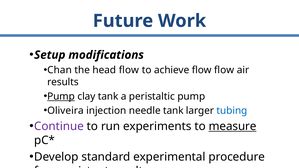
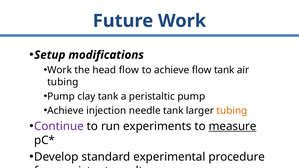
Chan: Chan -> Work (60, 70)
flow flow: flow -> tank (224, 70)
results: results -> tubing (63, 82)
Pump underline: present -> none (61, 96)
Oliveira: Oliveira -> Achieve (65, 111)
tubing colour: blue -> orange (232, 111)
